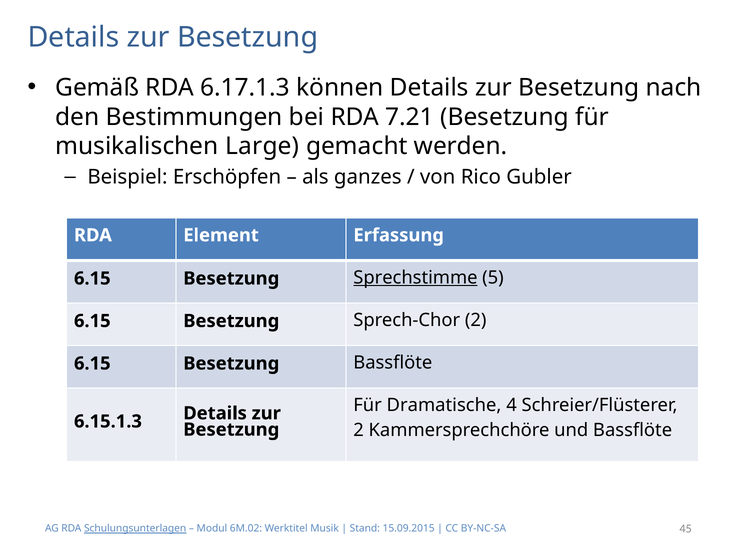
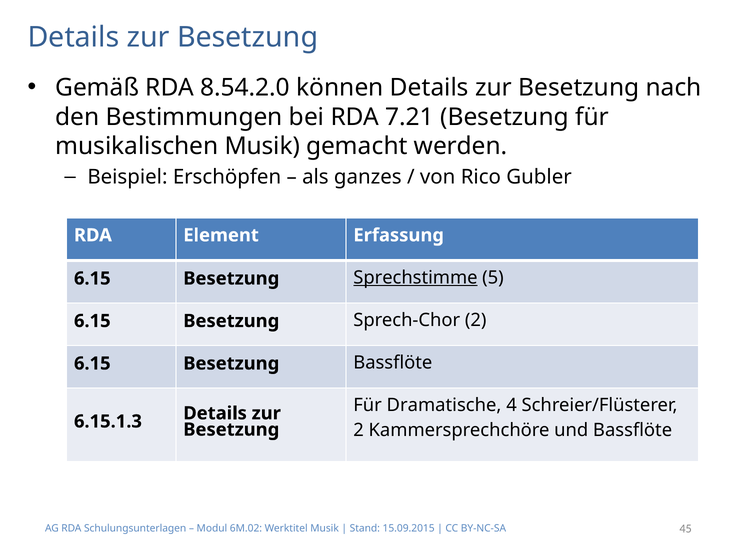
6.17.1.3: 6.17.1.3 -> 8.54.2.0 (245, 87)
musikalischen Large: Large -> Musik (262, 146)
Schulungsunterlagen underline: present -> none (135, 529)
